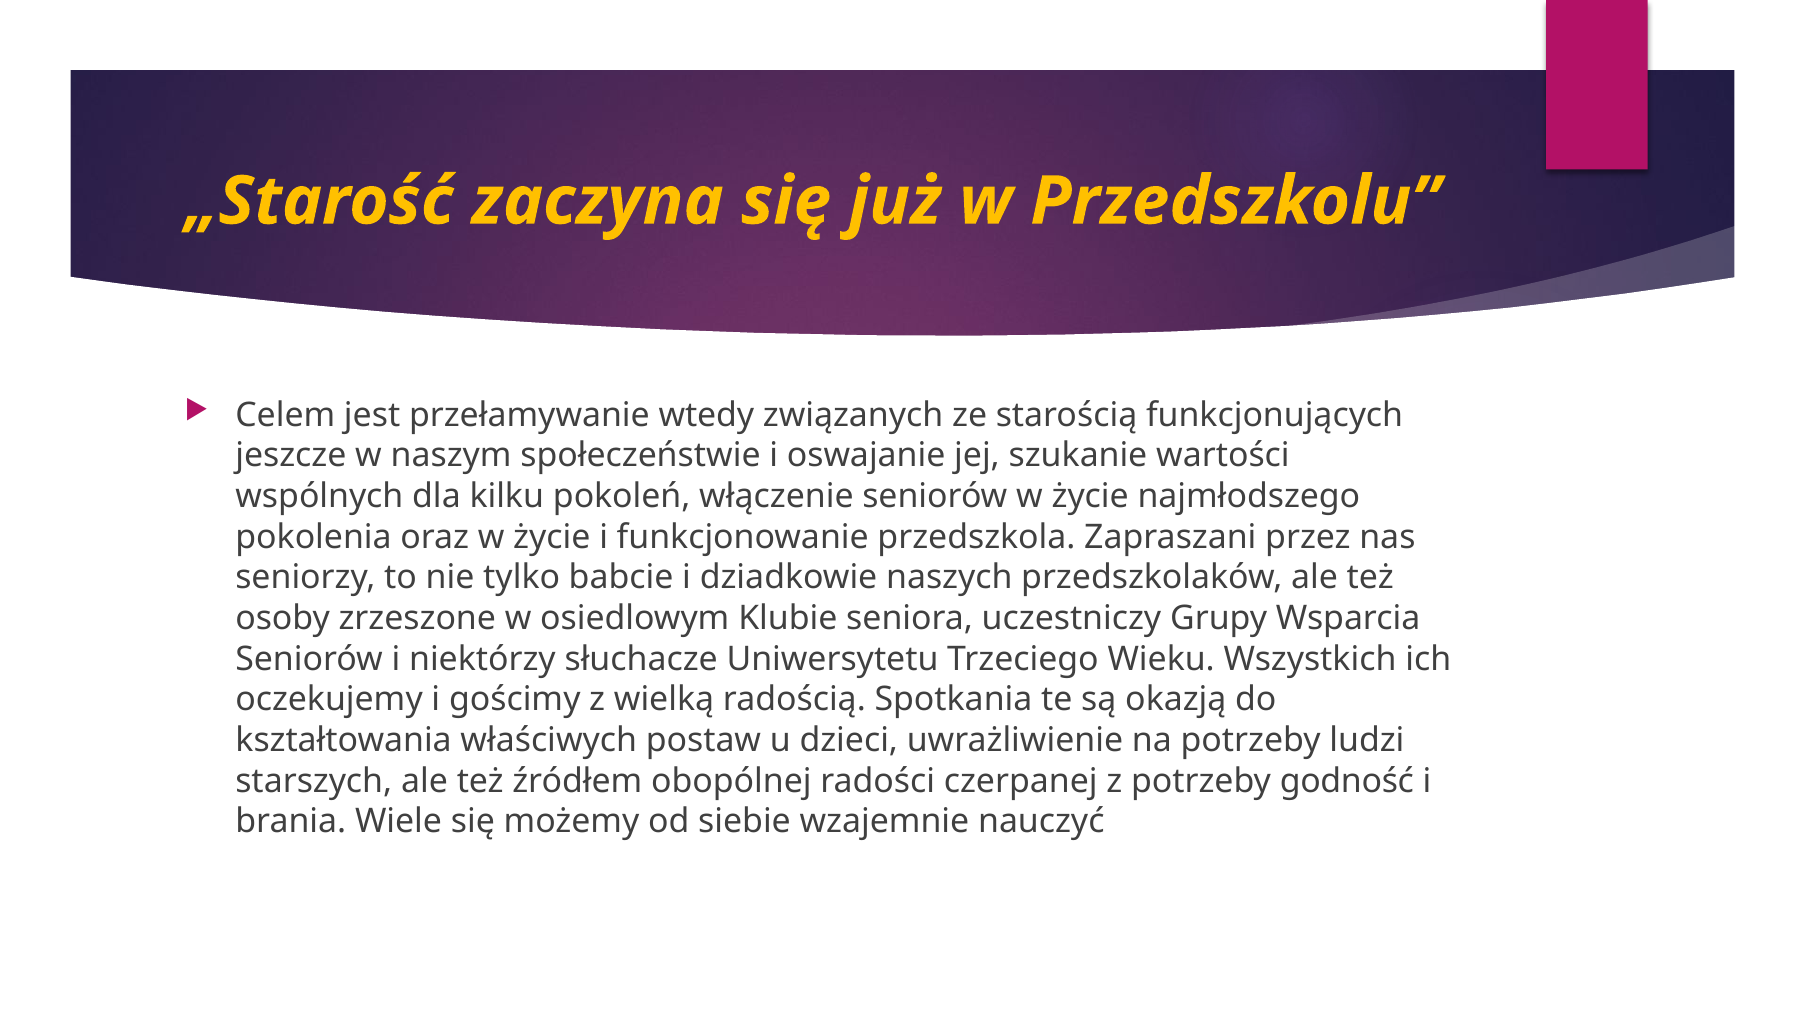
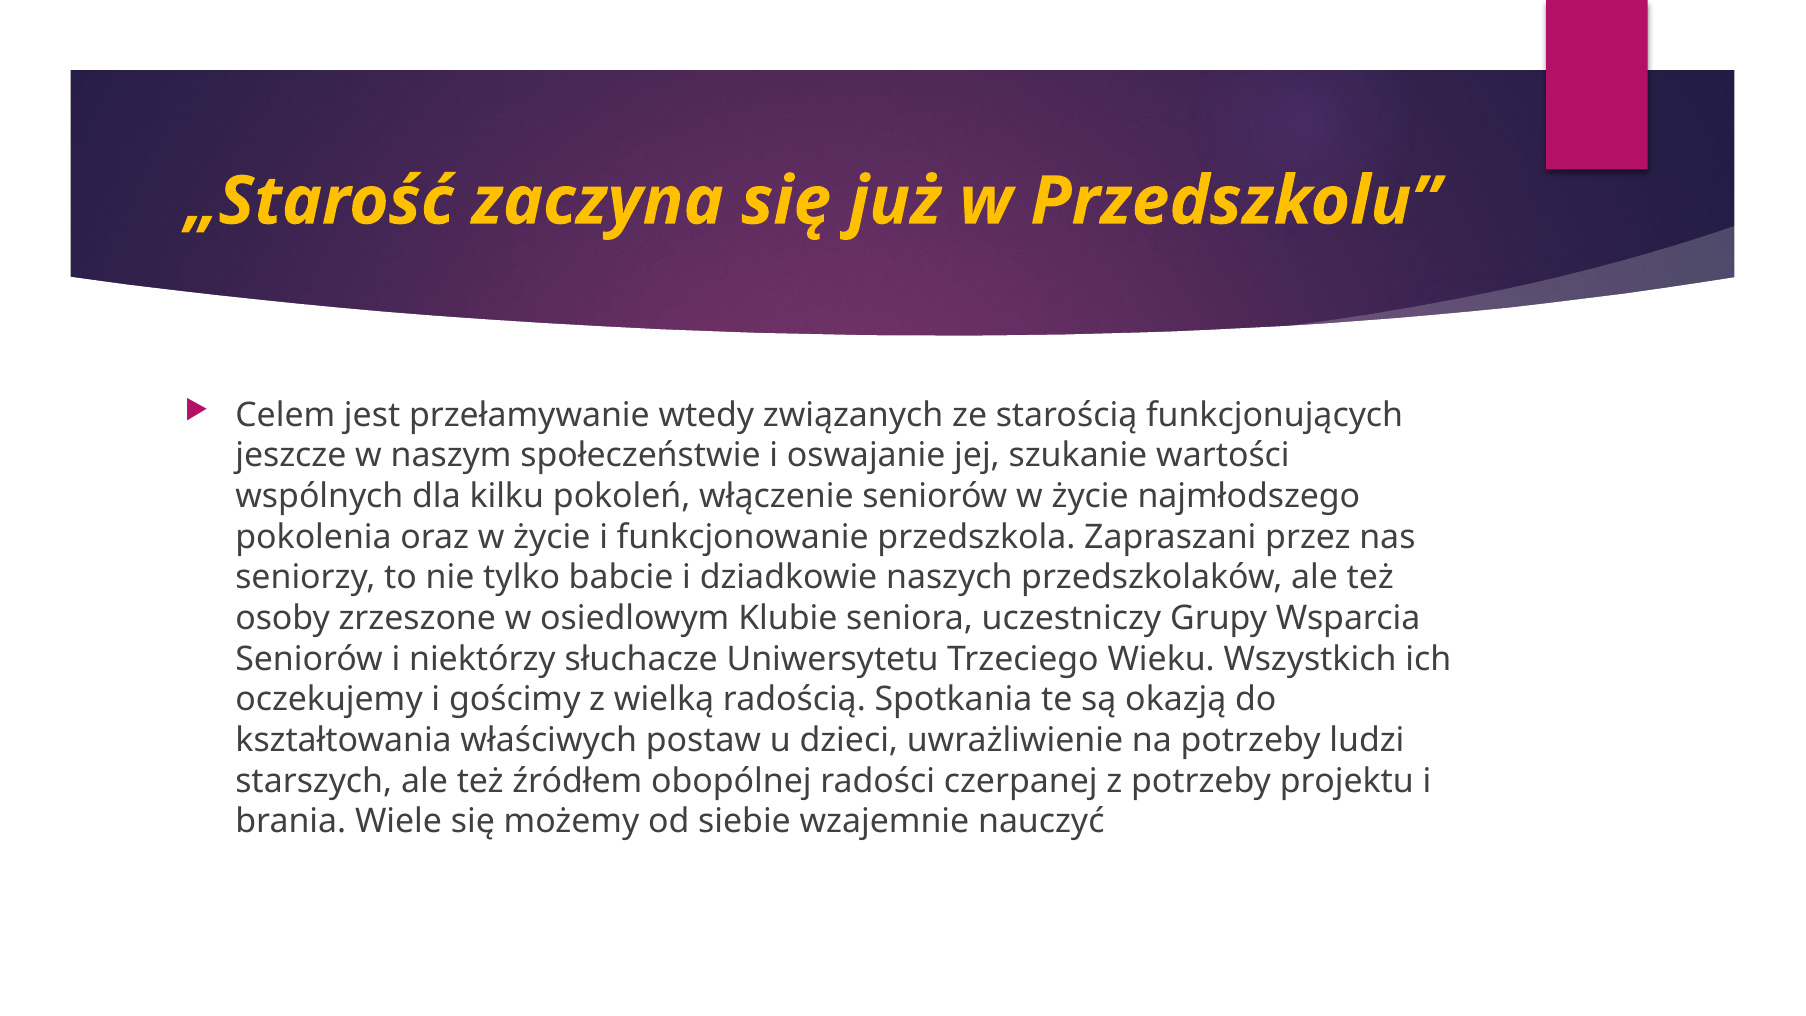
godność: godność -> projektu (1347, 781)
